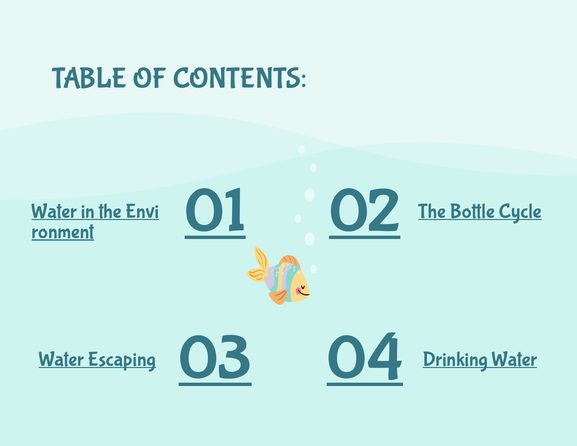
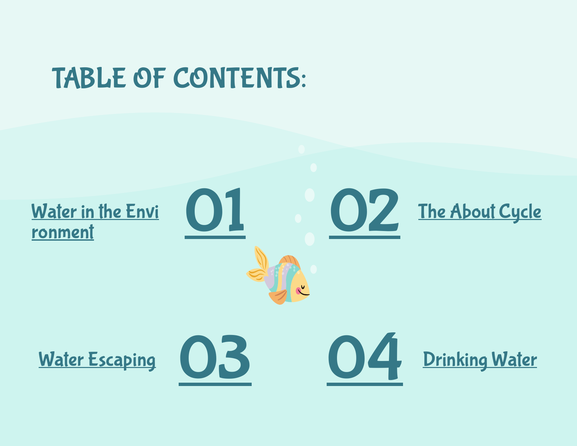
Bottle: Bottle -> About (472, 211)
